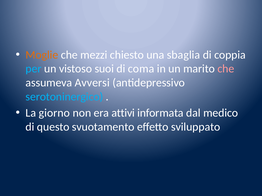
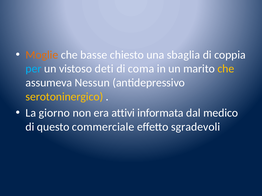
mezzi: mezzi -> basse (94, 55)
suoi: suoi -> deti (104, 69)
che colour: pink -> yellow (226, 69)
Avversi: Avversi -> Nessun (92, 83)
serotoninergico colour: light blue -> yellow (64, 97)
svuotamento: svuotamento -> commerciale (103, 127)
sviluppato: sviluppato -> sgradevoli (196, 127)
